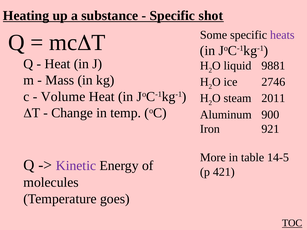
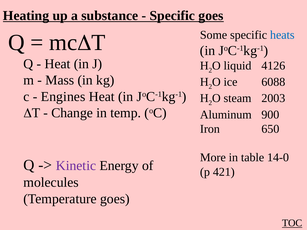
Specific shot: shot -> goes (211, 16)
heats colour: purple -> blue (282, 35)
9881: 9881 -> 4126 (273, 66)
2746: 2746 -> 6088 (273, 82)
Volume: Volume -> Engines (63, 97)
2011: 2011 -> 2003 (273, 98)
921: 921 -> 650 (270, 129)
14-5: 14-5 -> 14-0 (278, 158)
